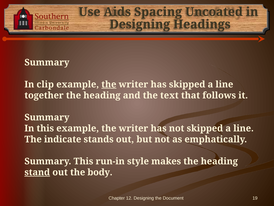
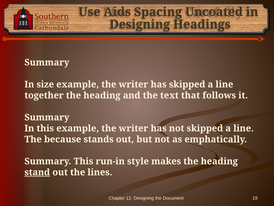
clip: clip -> size (45, 84)
the underline: present -> none (109, 84)
indicate: indicate -> because (63, 139)
body: body -> lines (100, 172)
